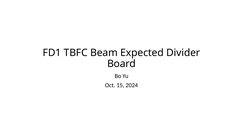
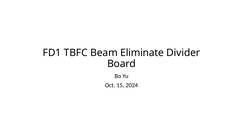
Expected: Expected -> Eliminate (142, 53)
